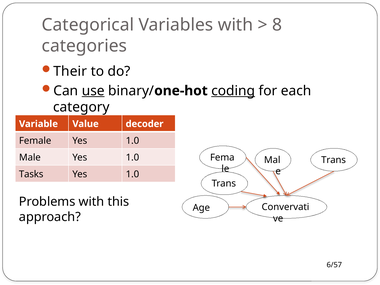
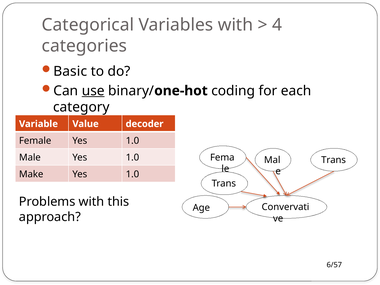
8: 8 -> 4 (277, 25)
Their: Their -> Basic (70, 71)
coding underline: present -> none (233, 91)
Tasks: Tasks -> Make (31, 174)
